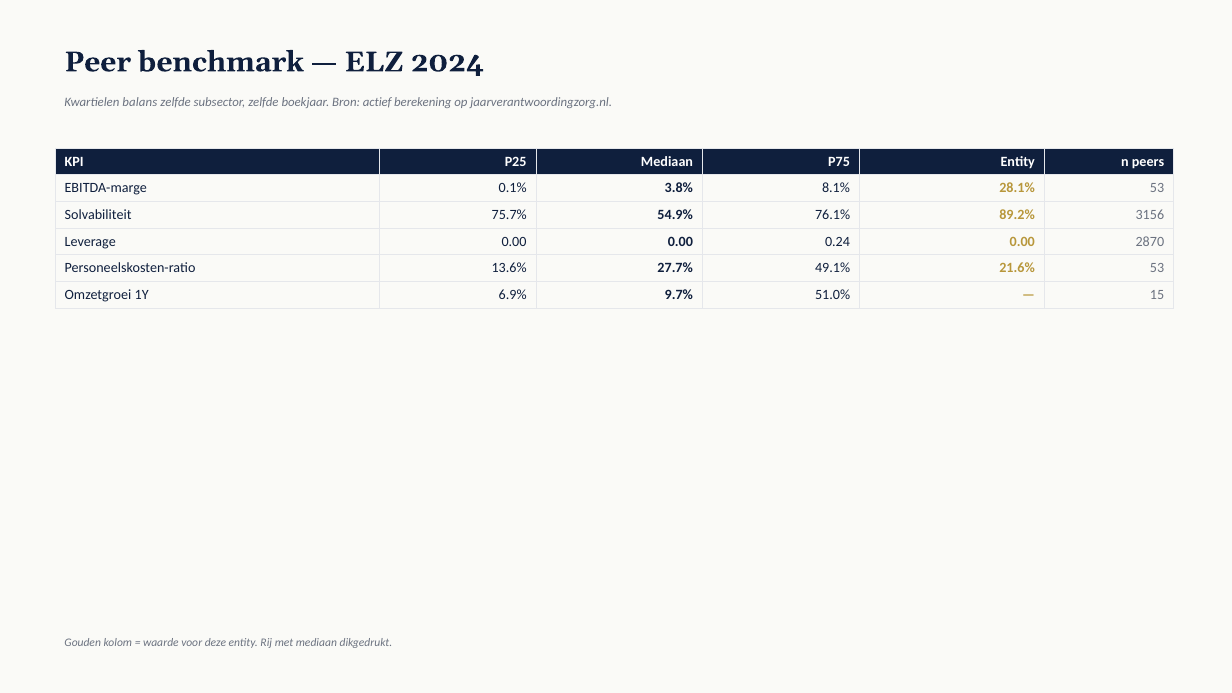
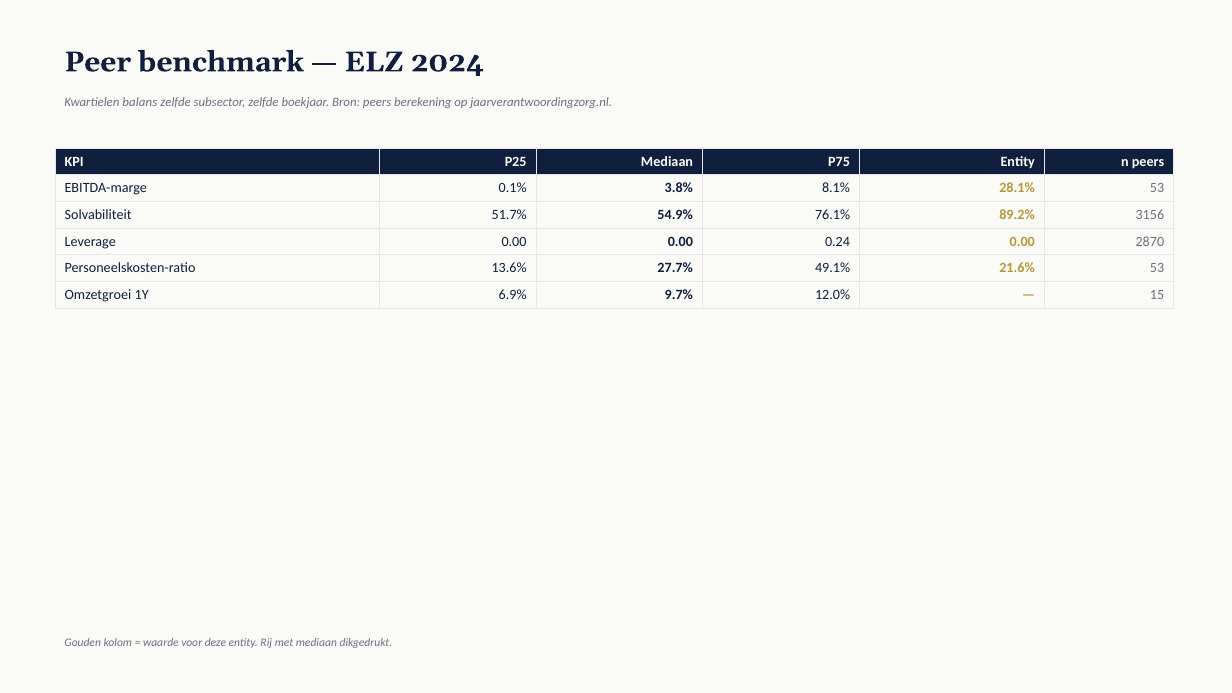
Bron actief: actief -> peers (377, 102)
75.7%: 75.7% -> 51.7% (509, 215)
51.0%: 51.0% -> 12.0% (833, 295)
